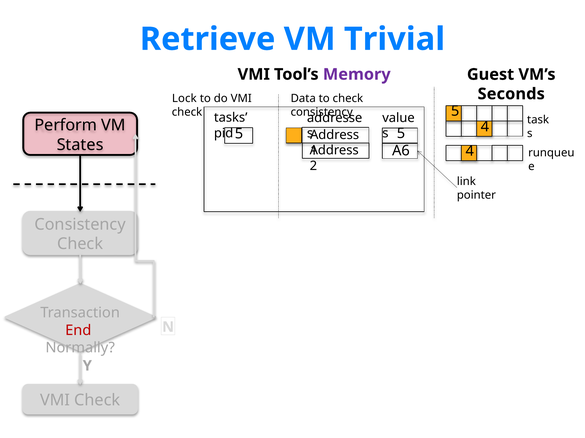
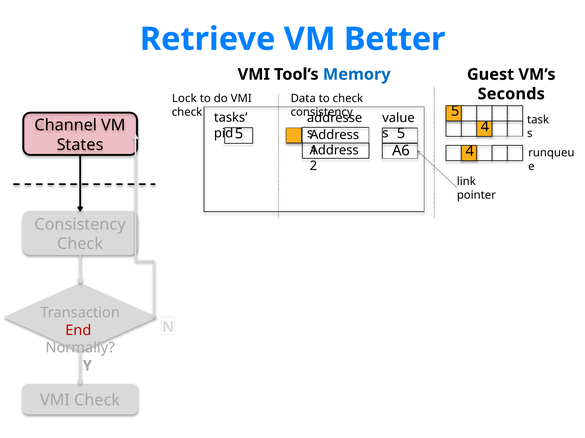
Trivial: Trivial -> Better (395, 39)
Memory colour: purple -> blue (357, 74)
Perform: Perform -> Channel (66, 125)
